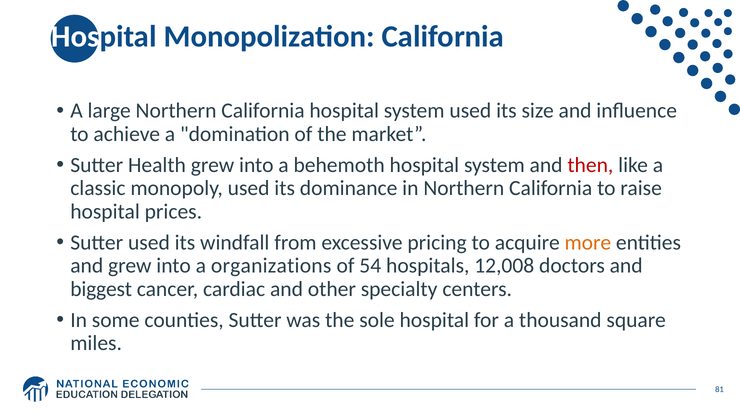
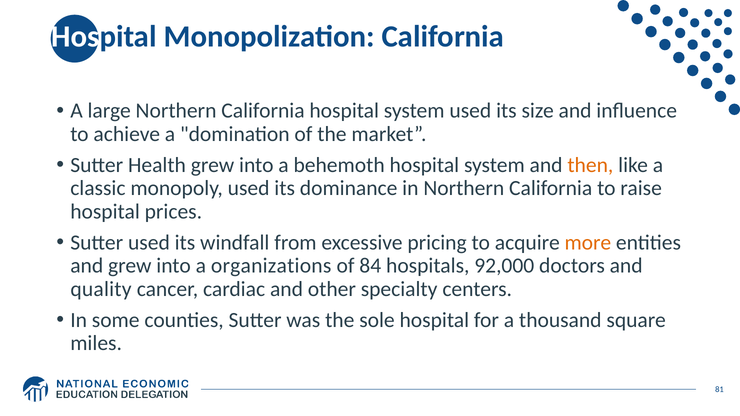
then colour: red -> orange (590, 165)
54: 54 -> 84 (370, 266)
12,008: 12,008 -> 92,000 (504, 266)
biggest: biggest -> quality (101, 289)
